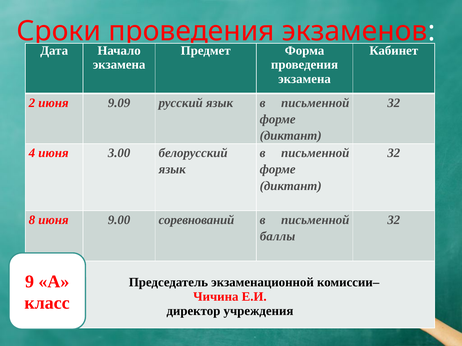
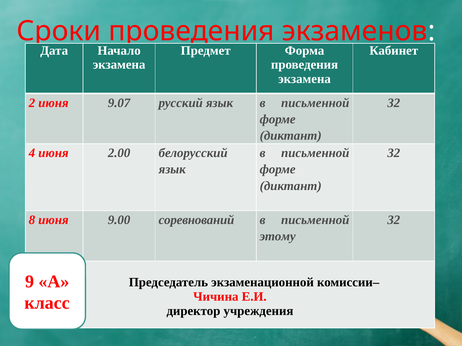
9.09: 9.09 -> 9.07 (119, 103)
3.00: 3.00 -> 2.00 (119, 153)
баллы: баллы -> этому (278, 237)
